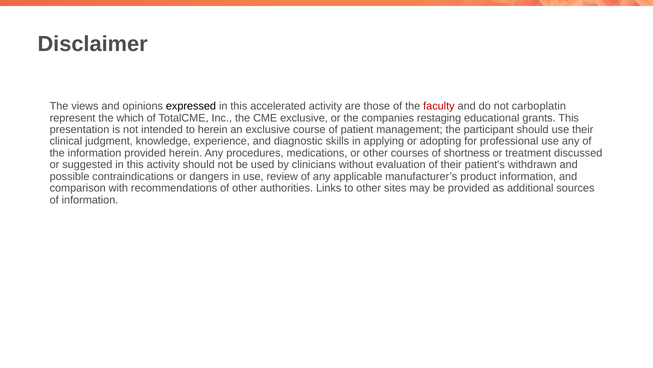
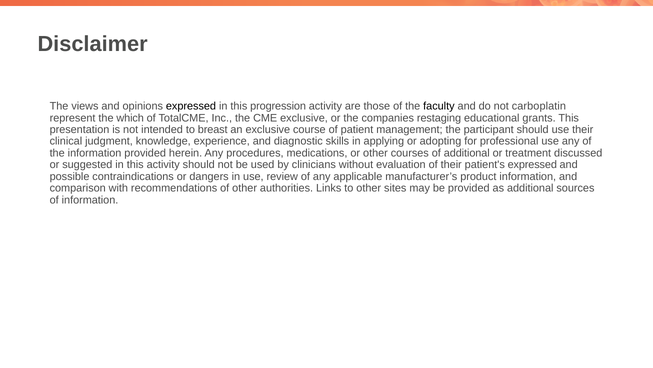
accelerated: accelerated -> progression (278, 106)
faculty colour: red -> black (439, 106)
to herein: herein -> breast (213, 129)
of shortness: shortness -> additional (467, 153)
patient's withdrawn: withdrawn -> expressed (532, 165)
